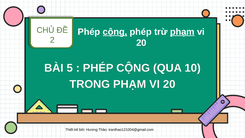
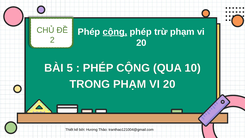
phạm underline: present -> none (182, 32)
